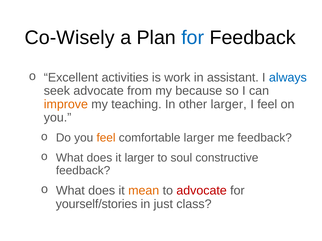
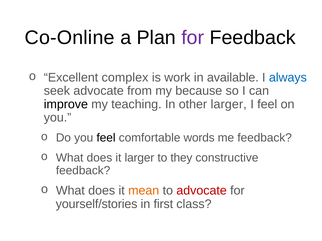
Co-Wisely: Co-Wisely -> Co-Online (70, 38)
for colour: blue -> purple (193, 38)
activities: activities -> complex (125, 78)
assistant: assistant -> available (233, 78)
improve colour: orange -> black (66, 104)
feel colour: orange -> black (106, 138)
comfortable larger: larger -> words (199, 138)
soul: soul -> they (181, 158)
just: just -> first (163, 204)
